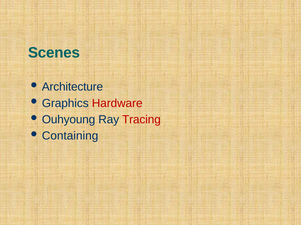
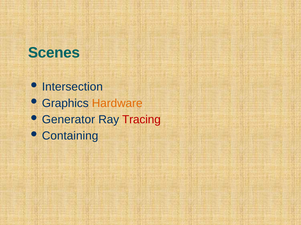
Architecture: Architecture -> Intersection (72, 87)
Hardware colour: red -> orange (117, 104)
Ouhyoung: Ouhyoung -> Generator (68, 120)
